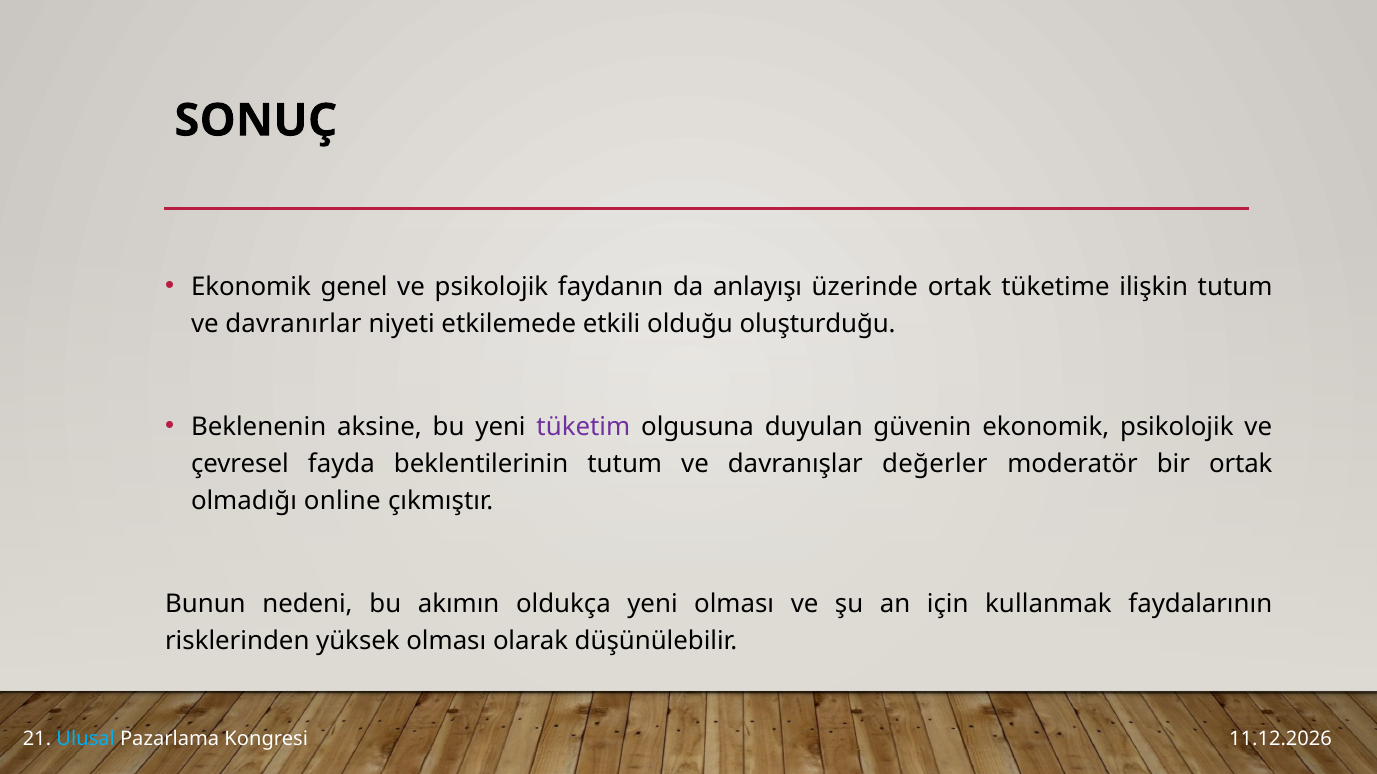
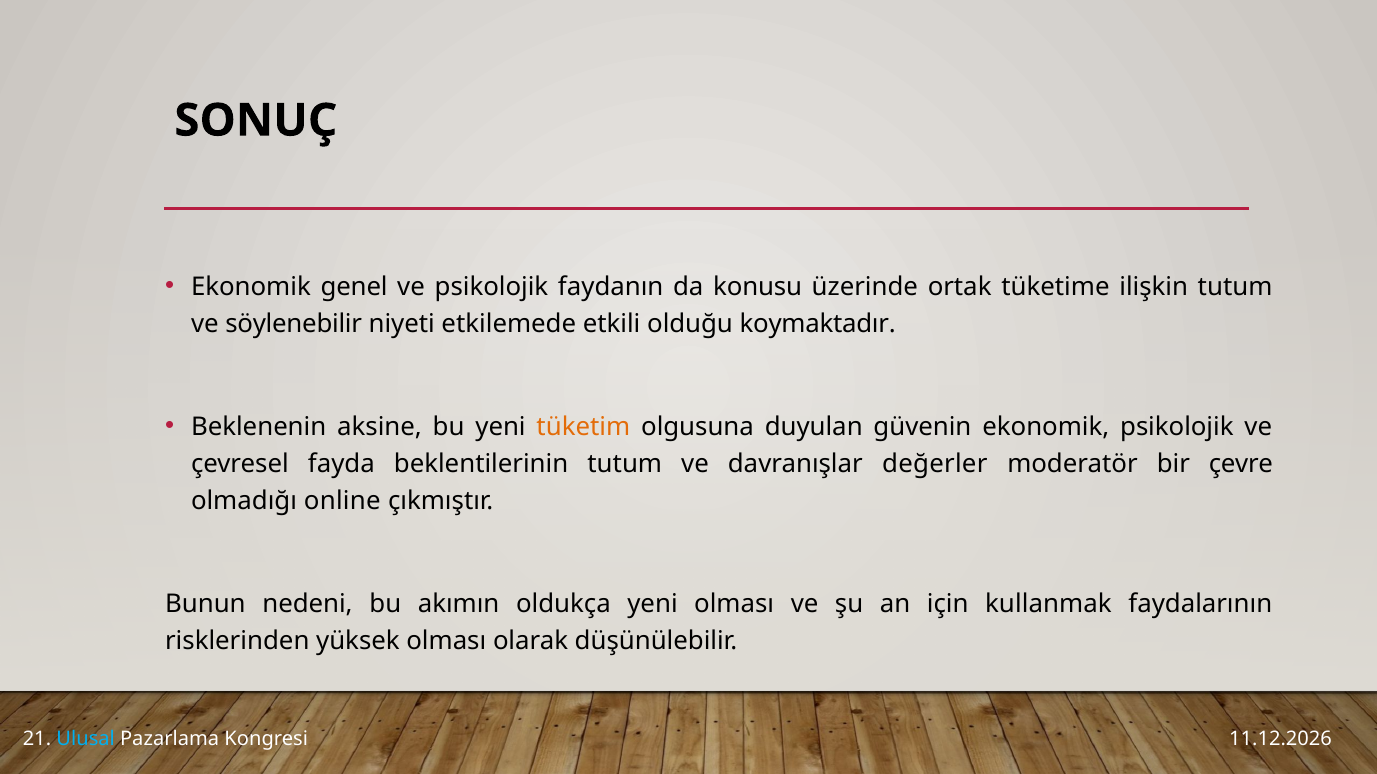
anlayışı: anlayışı -> konusu (758, 287)
davranırlar: davranırlar -> söylenebilir (294, 324)
oluşturduğu: oluşturduğu -> koymaktadır (818, 324)
tüketim colour: purple -> orange (583, 427)
bir ortak: ortak -> çevre (1241, 464)
